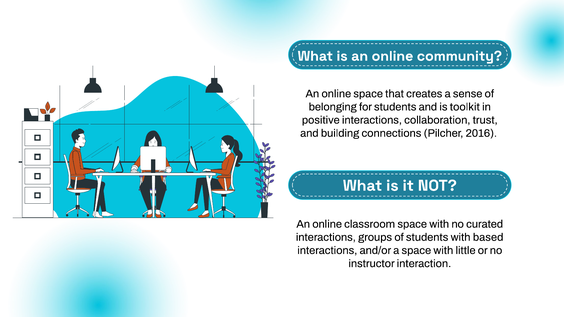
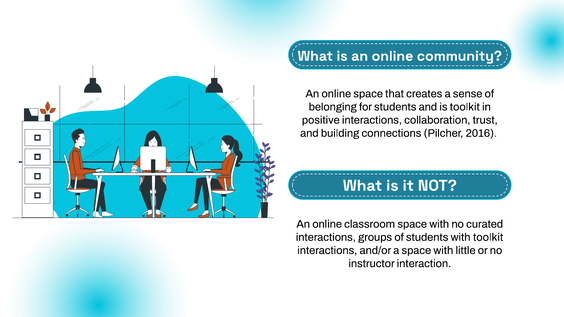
with based: based -> toolkit (488, 237)
